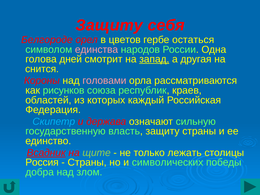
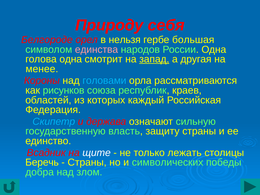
Защиту: Защиту -> Природу (109, 25)
цветов: цветов -> нельзя (125, 40)
остаться: остаться -> большая (193, 40)
голова дней: дней -> одна (71, 59)
снится: снится -> менее (42, 69)
головами colour: pink -> light blue (104, 81)
Всадник underline: present -> none (46, 153)
щите colour: light green -> white (97, 153)
Россия: Россия -> Беречь (42, 162)
